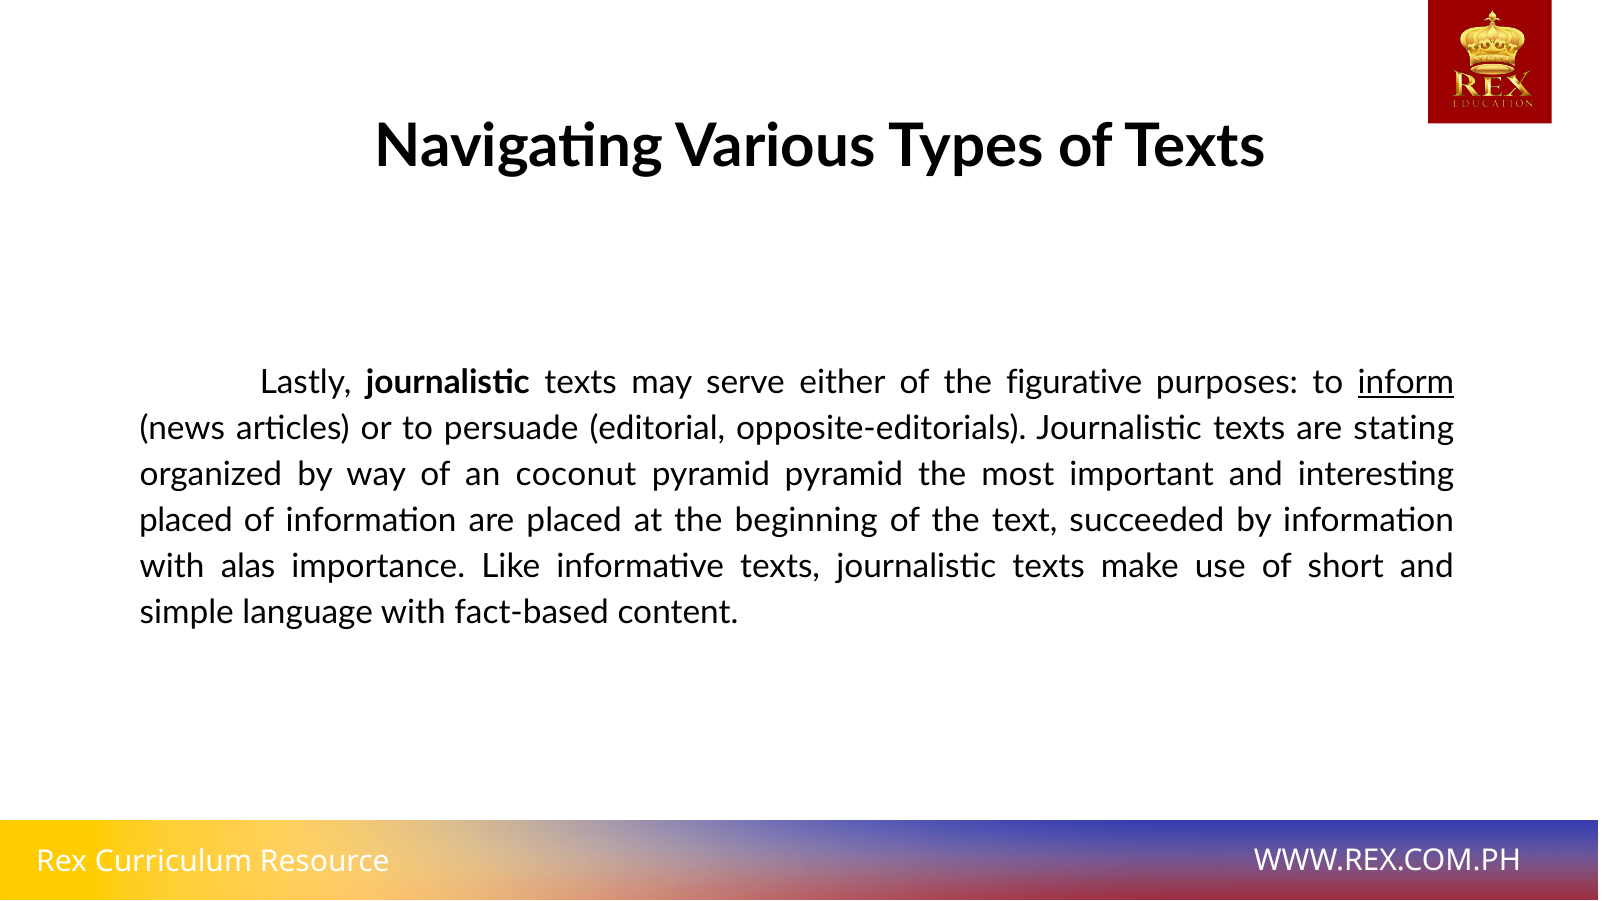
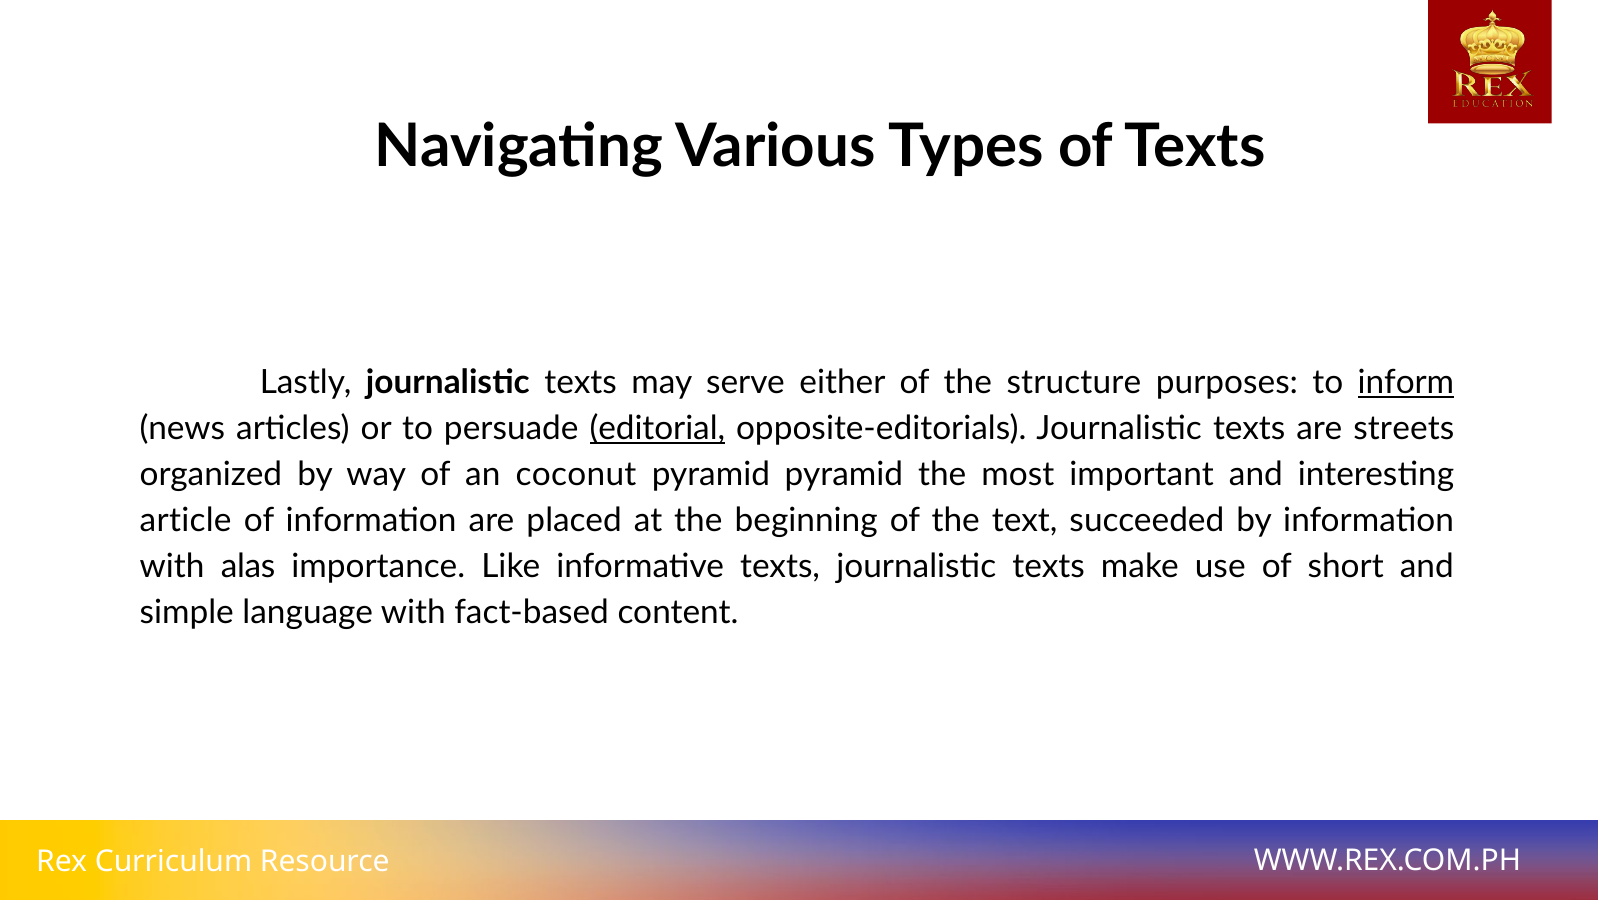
figurative: figurative -> structure (1074, 382)
editorial underline: none -> present (657, 428)
stating: stating -> streets (1404, 428)
placed: placed -> article (186, 521)
